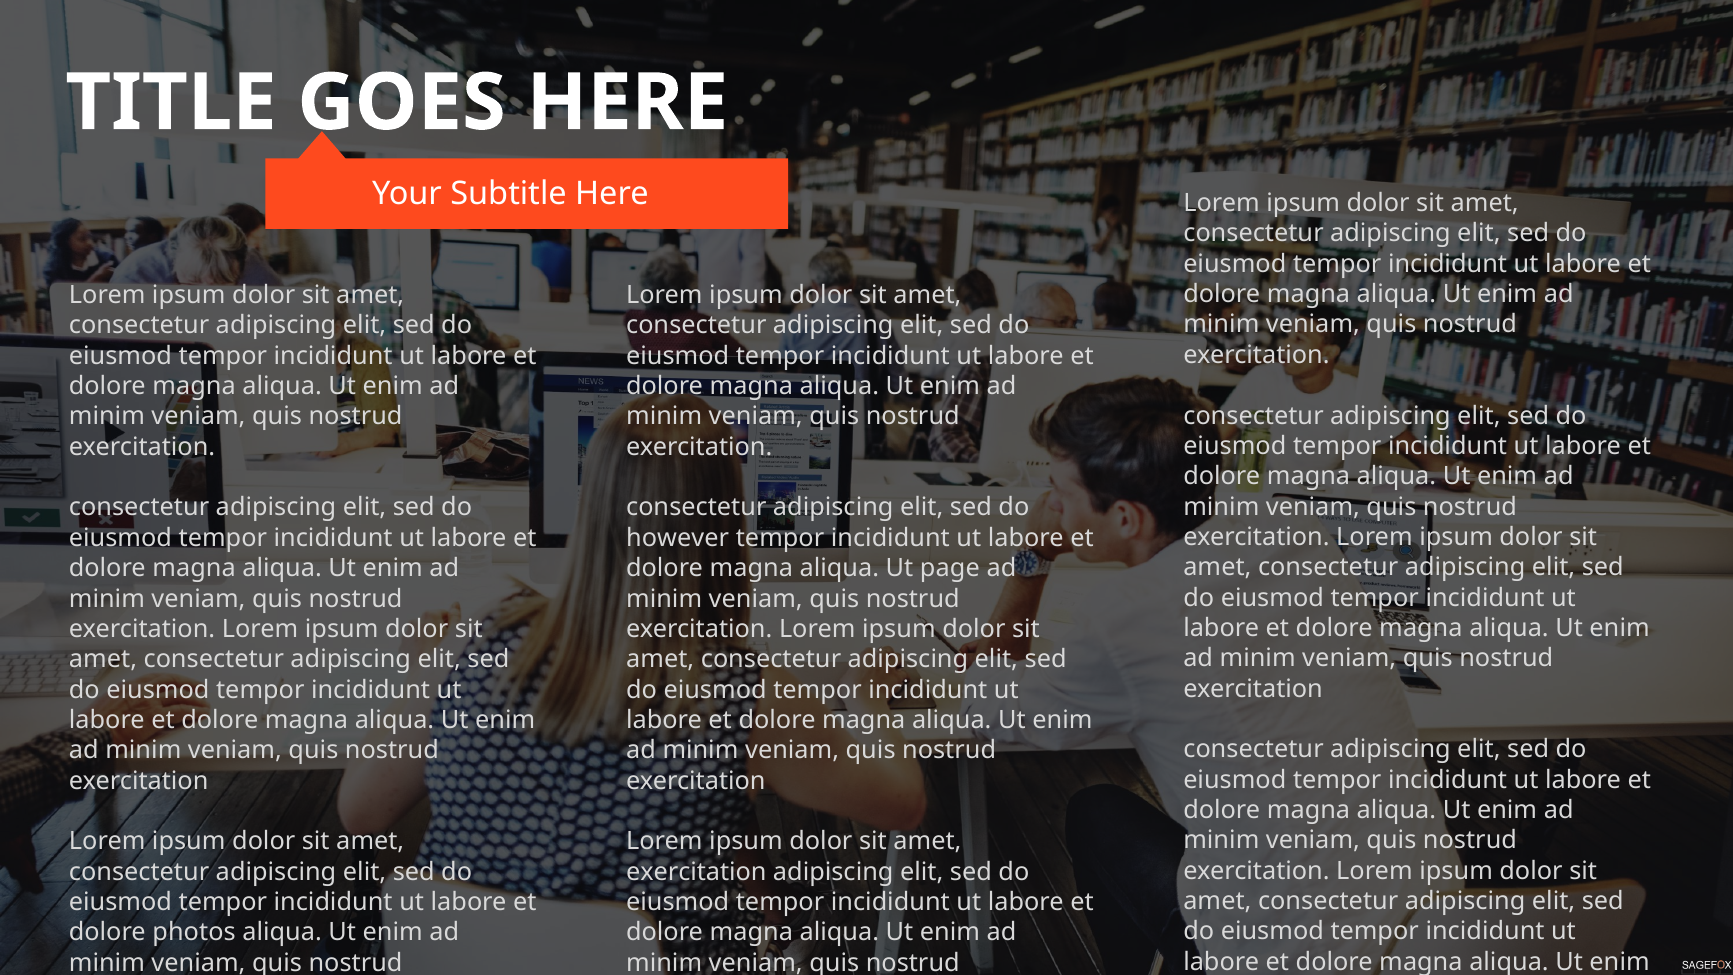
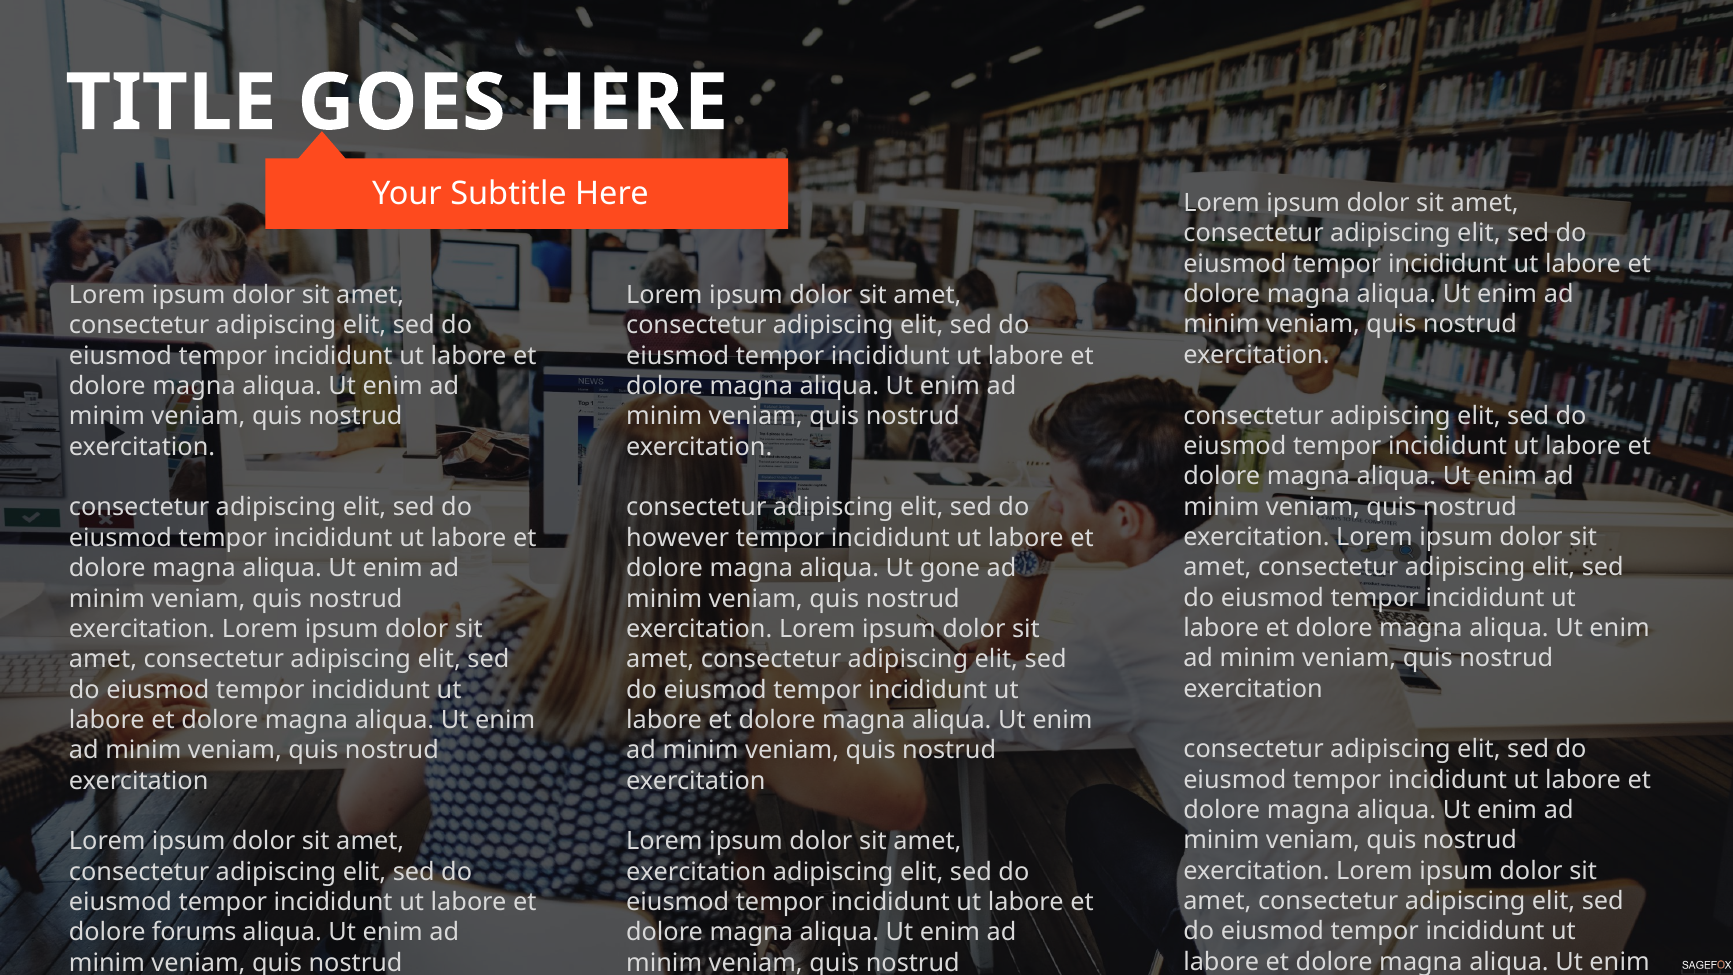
page: page -> gone (950, 568)
photos: photos -> forums (194, 932)
